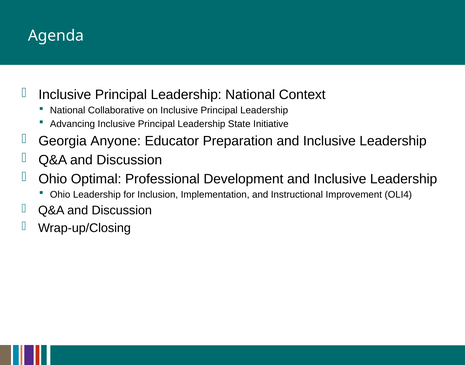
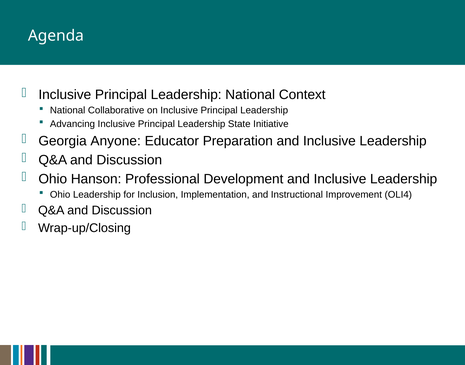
Optimal: Optimal -> Hanson (96, 179)
